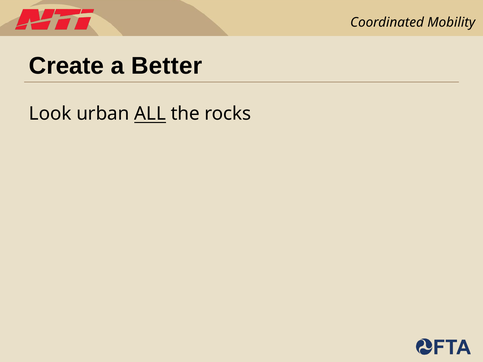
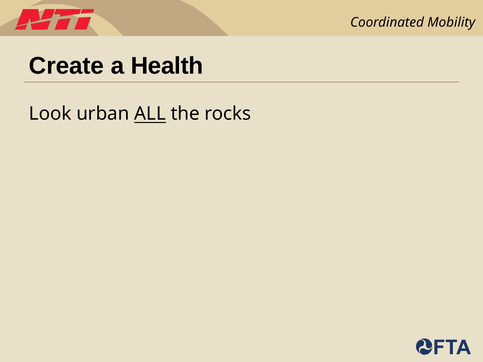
Better: Better -> Health (167, 66)
